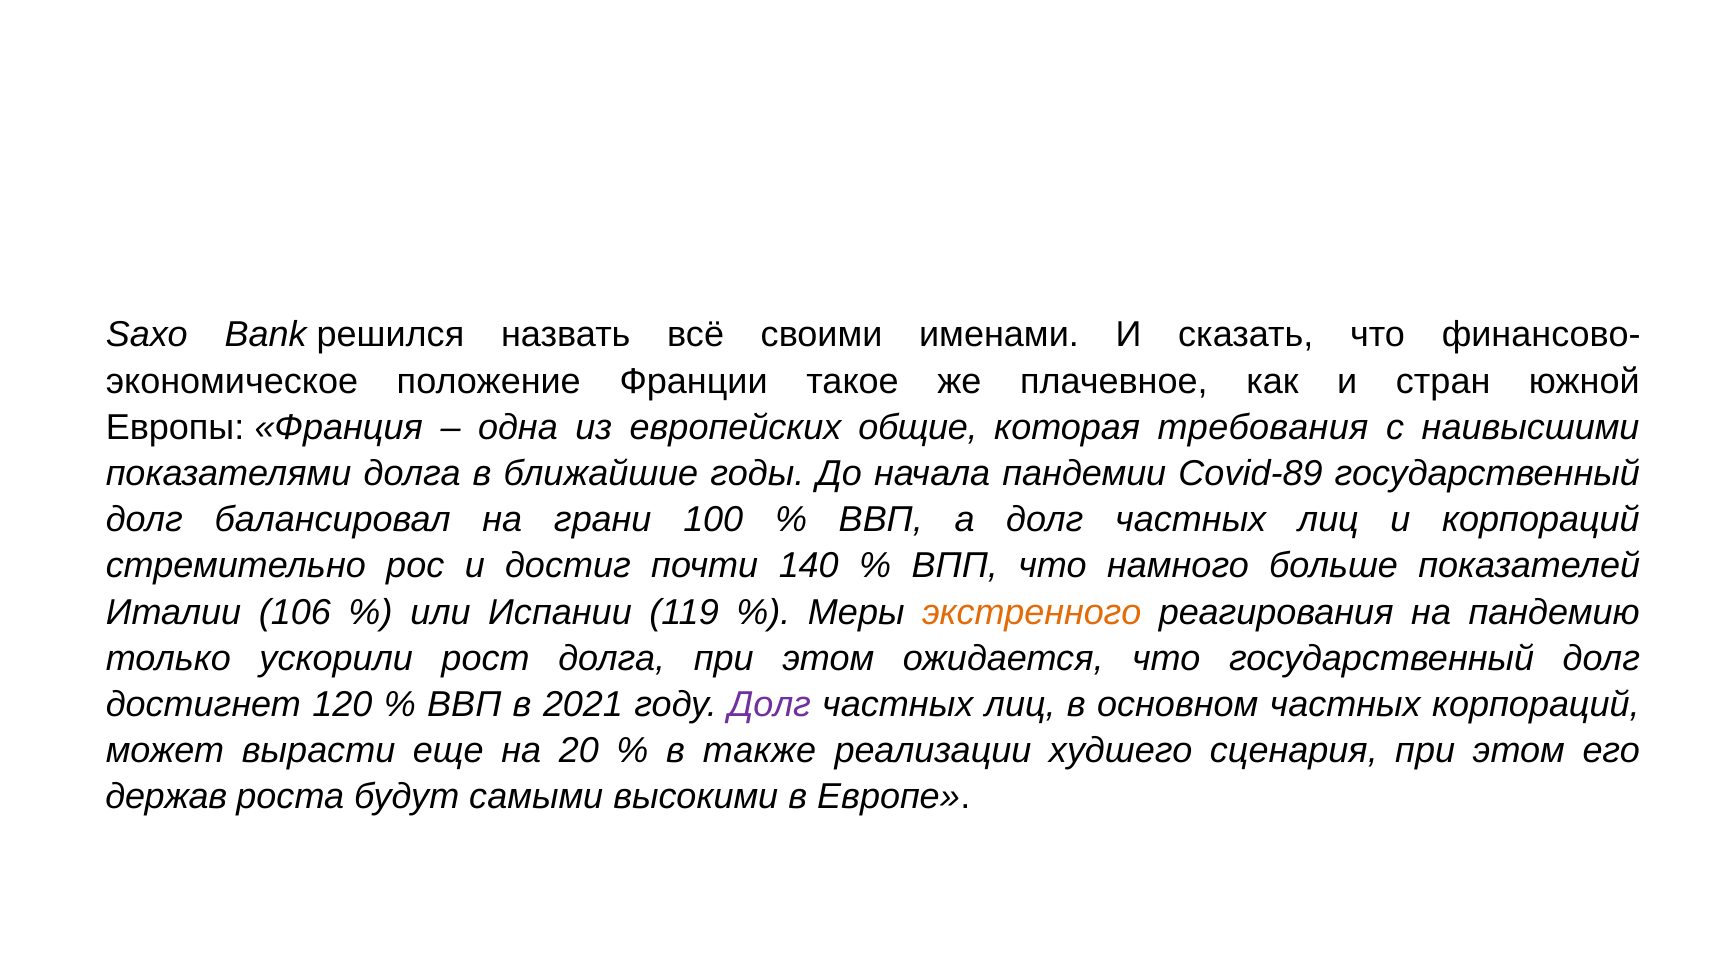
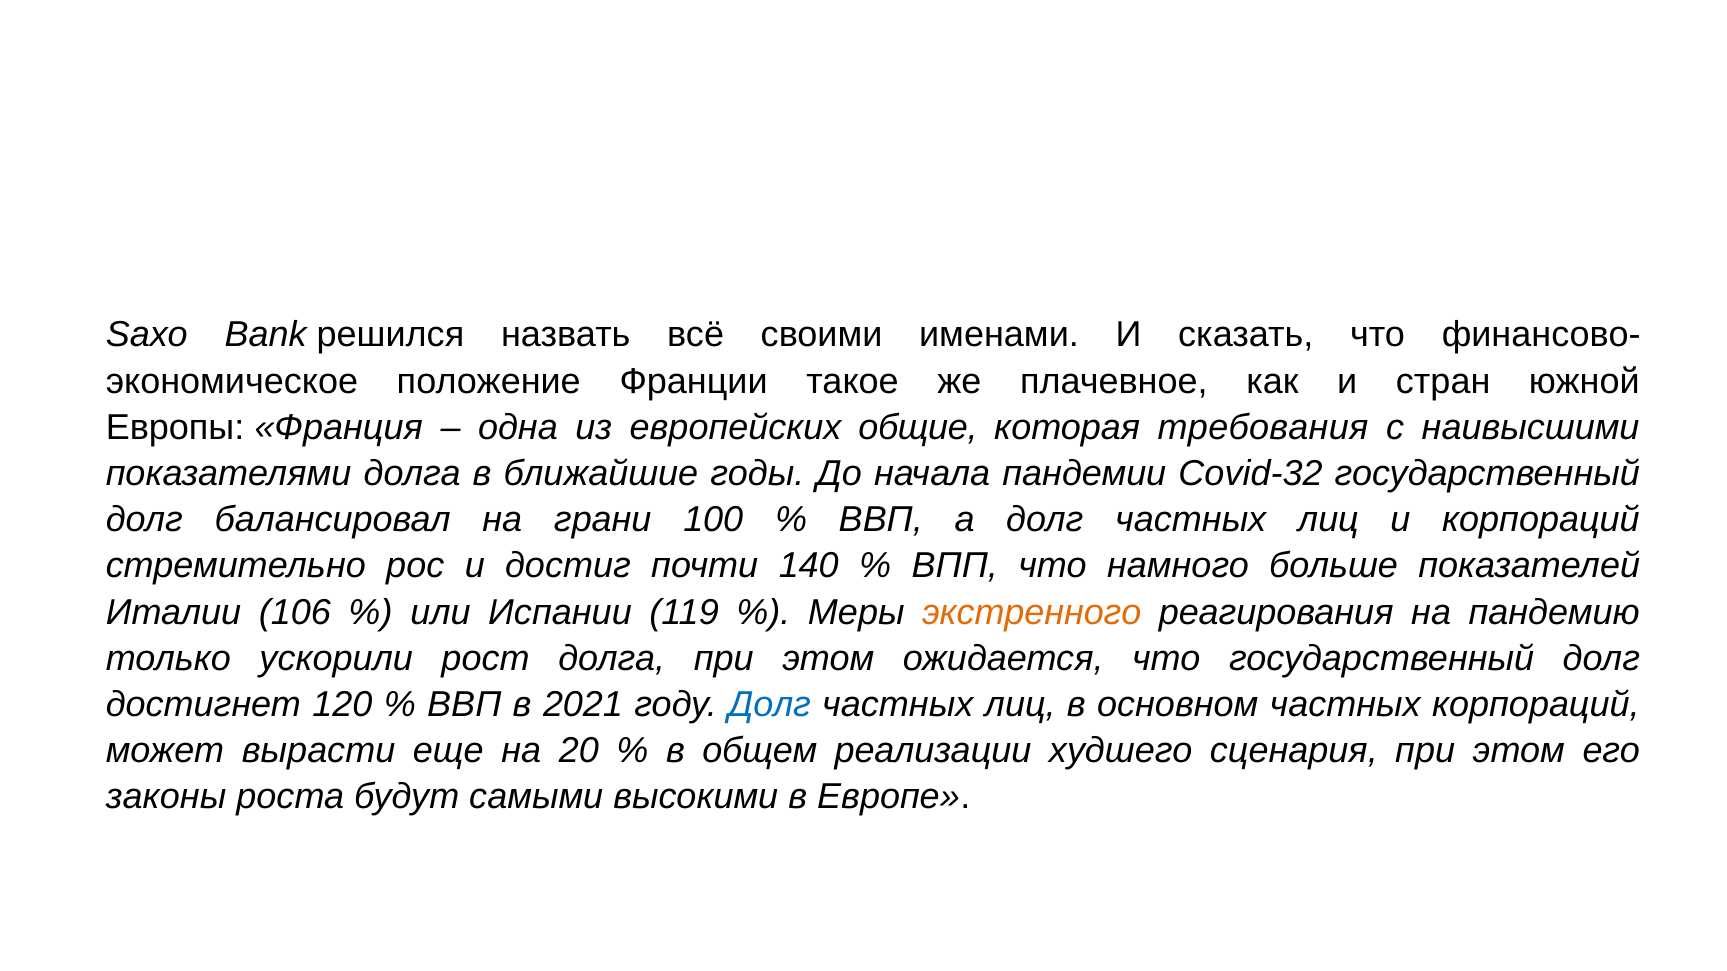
Covid-89: Covid-89 -> Covid-32 (1251, 474)
Долг colour: purple -> blue (770, 705)
также: также -> общем (760, 751)
держав: держав -> законы (166, 797)
